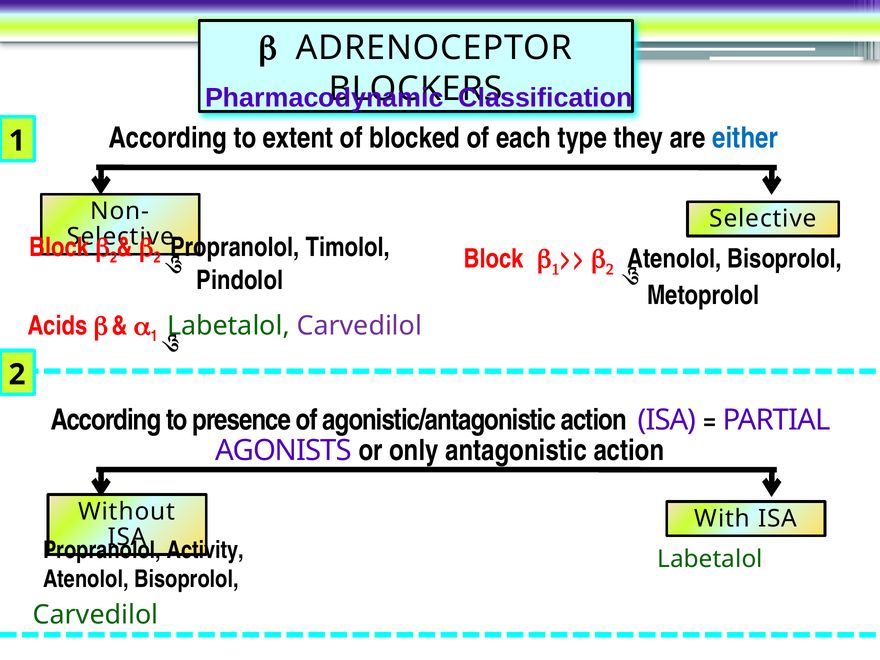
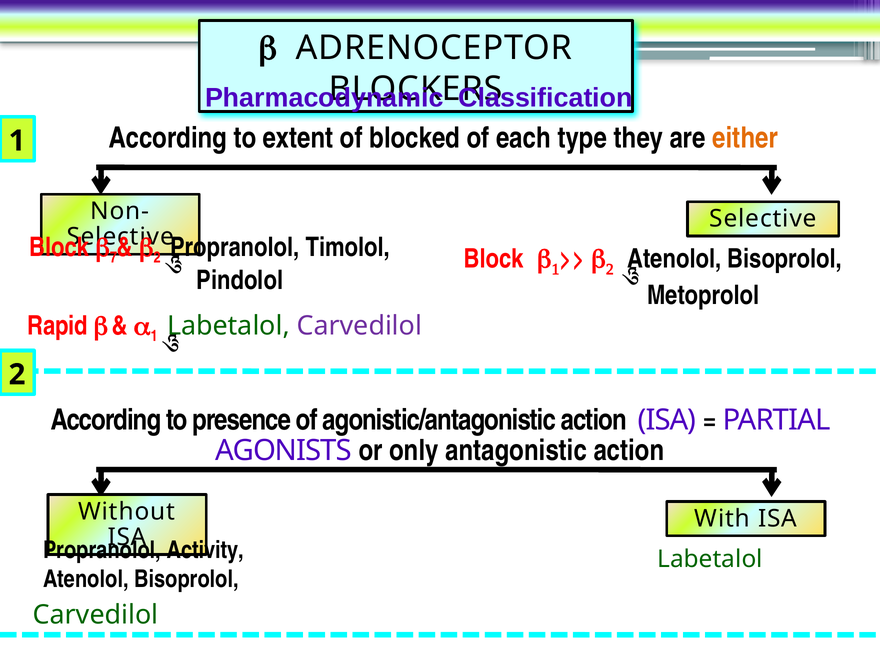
either colour: blue -> orange (745, 138)
2: 2 -> 7 (113, 258)
Acids: Acids -> Rapid (58, 326)
